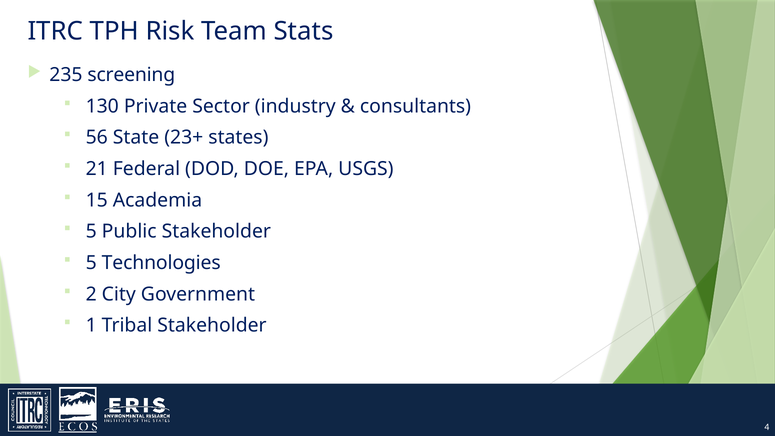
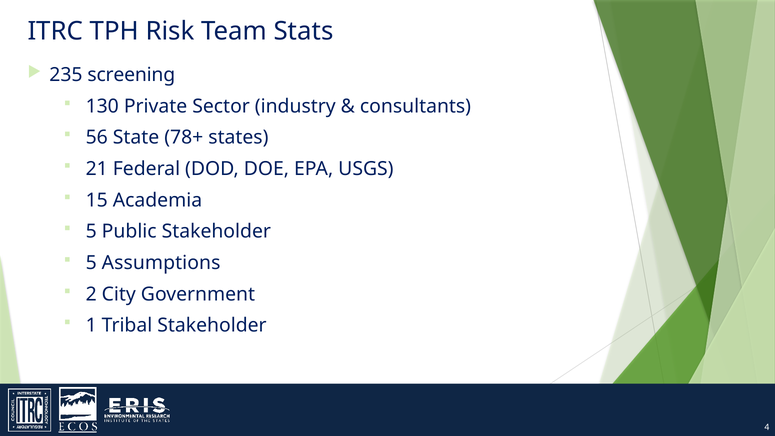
23+: 23+ -> 78+ (184, 137)
Technologies: Technologies -> Assumptions (161, 263)
